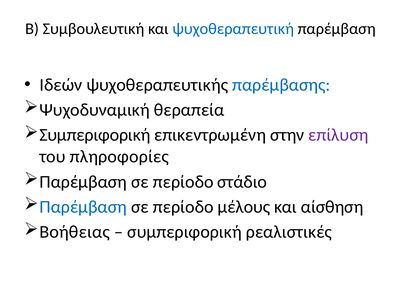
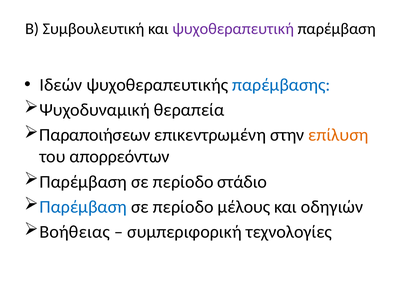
ψυχοθεραπευτική colour: blue -> purple (233, 29)
Συμπεριφορική: Συμπεριφορική -> Παραποιήσεων (95, 135)
επίλυση colour: purple -> orange (338, 135)
πληροφορίες: πληροφορίες -> απορρεόντων (120, 157)
αίσθηση: αίσθηση -> οδηγιών (332, 207)
ρεαλιστικές: ρεαλιστικές -> τεχνολογίες (289, 233)
